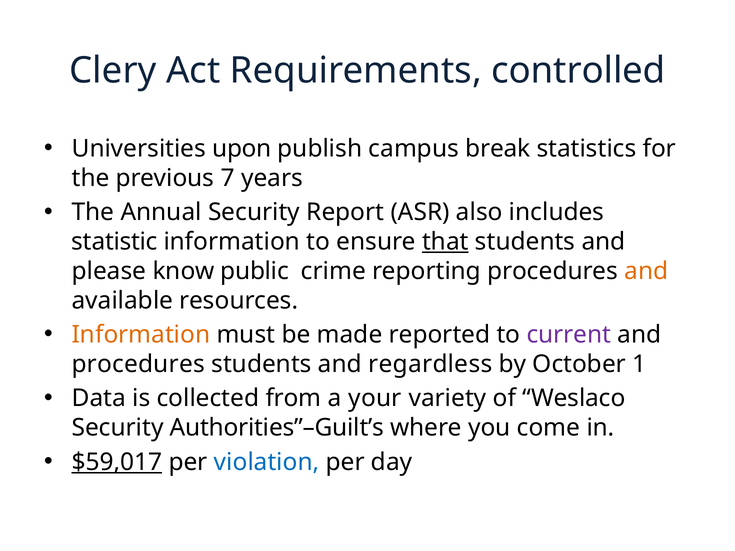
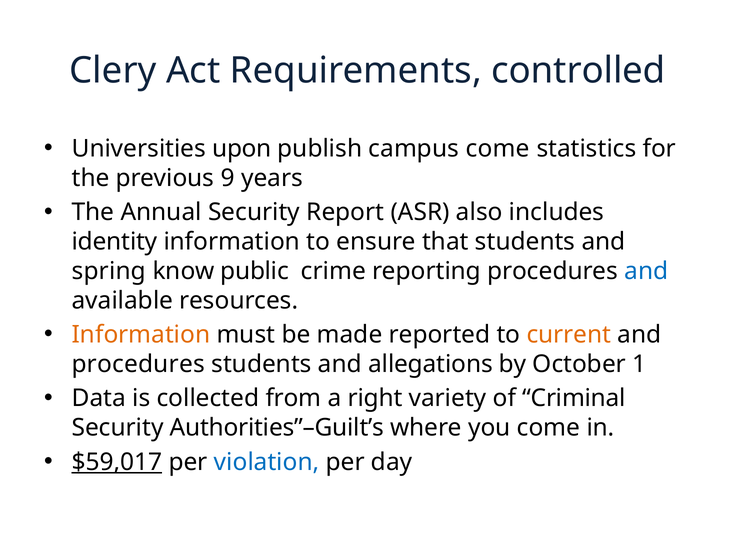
campus break: break -> come (498, 149)
7: 7 -> 9 (228, 178)
statistic: statistic -> identity (114, 242)
that underline: present -> none (445, 242)
please: please -> spring (109, 271)
and colour: orange -> blue (646, 271)
current colour: purple -> orange (569, 335)
regardless: regardless -> allegations (431, 364)
your: your -> right (375, 399)
Weslaco: Weslaco -> Criminal (574, 399)
